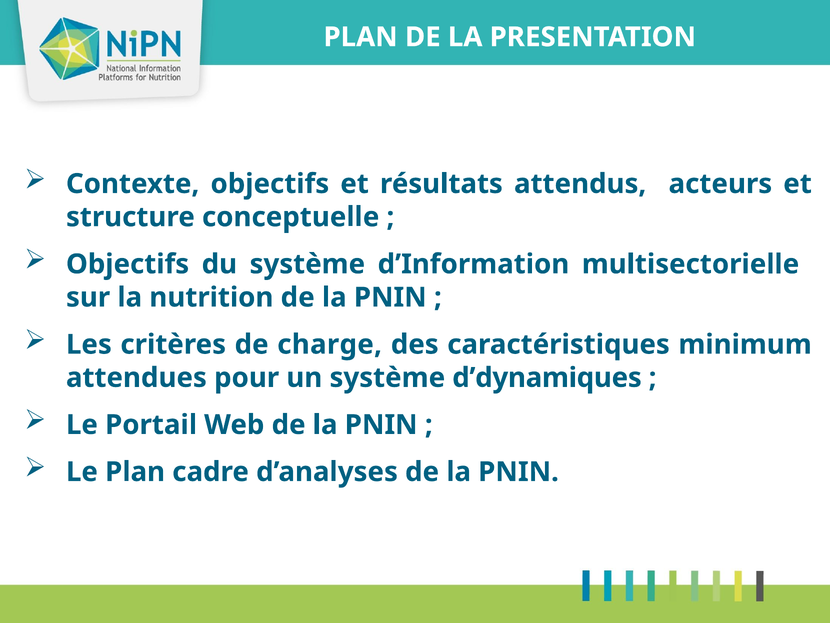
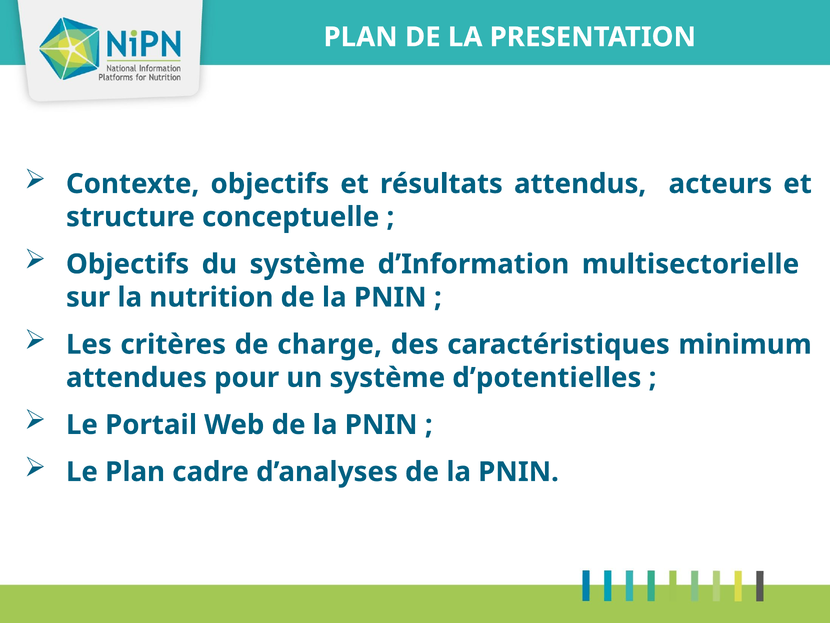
d’dynamiques: d’dynamiques -> d’potentielles (547, 377)
